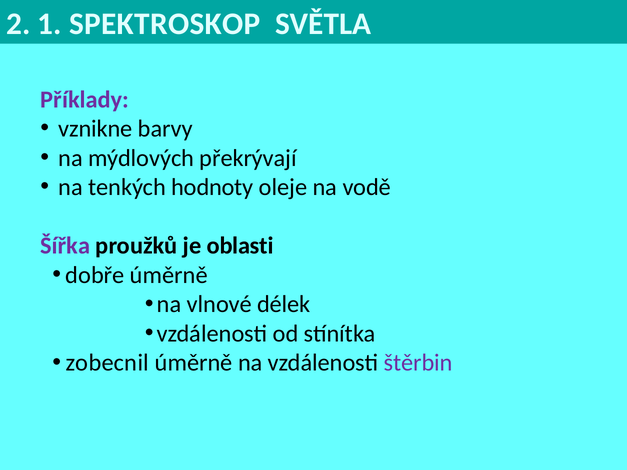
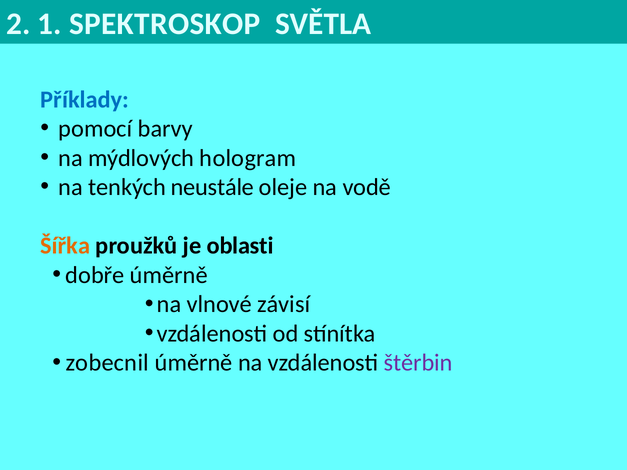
Příklady colour: purple -> blue (85, 100)
vznikne: vznikne -> pomocí (95, 129)
překrývají: překrývají -> hologram (248, 158)
hodnoty: hodnoty -> neustále (212, 187)
Šířka colour: purple -> orange (65, 246)
délek: délek -> závisí (284, 304)
